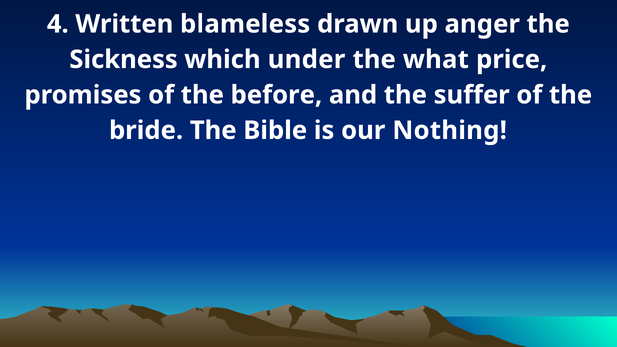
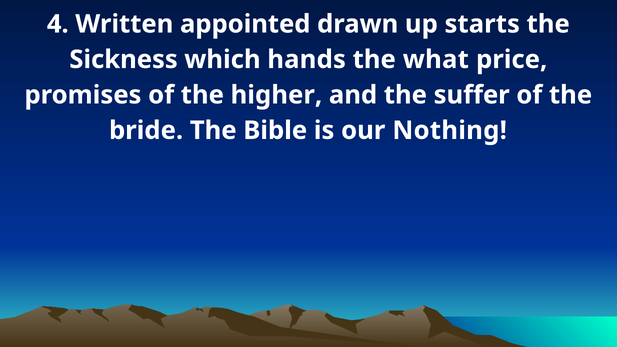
blameless: blameless -> appointed (245, 24)
anger: anger -> starts (482, 24)
under: under -> hands (307, 60)
before: before -> higher (276, 95)
